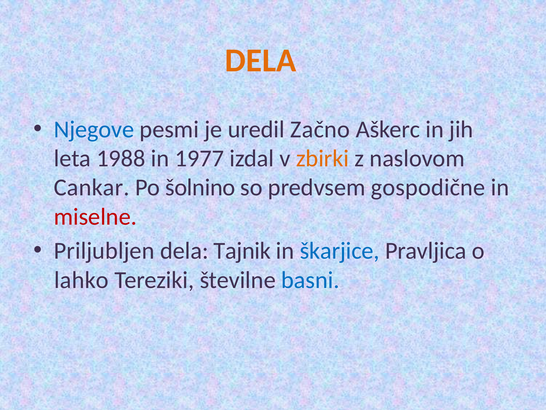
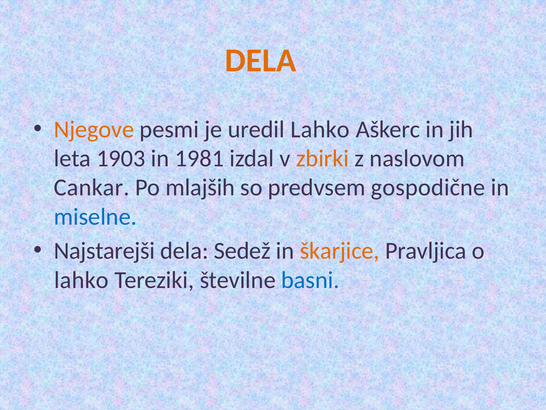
Njegove colour: blue -> orange (94, 129)
uredil Začno: Začno -> Lahko (320, 129)
1988: 1988 -> 1903 (121, 158)
1977: 1977 -> 1981 (199, 158)
šolnino: šolnino -> mlajših (200, 187)
miselne colour: red -> blue (95, 217)
Priljubljen: Priljubljen -> Najstarejši (104, 251)
Tajnik: Tajnik -> Sedež (242, 251)
škarjice colour: blue -> orange (340, 251)
